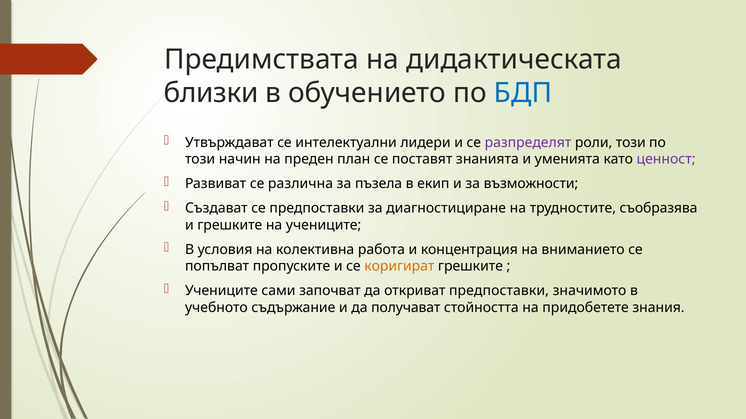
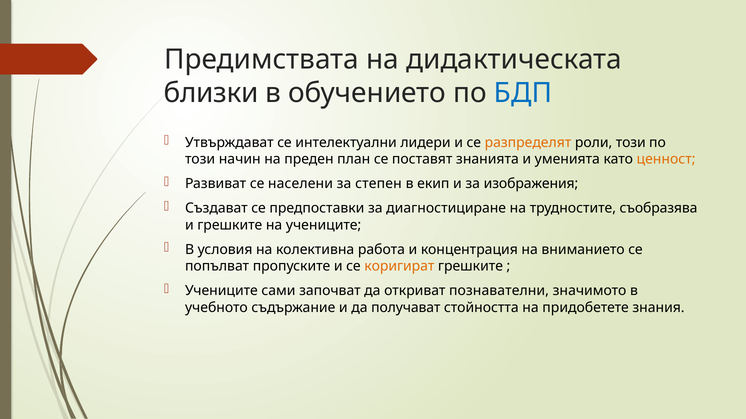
разпределят colour: purple -> orange (528, 143)
ценност colour: purple -> orange (666, 160)
различна: различна -> населени (301, 184)
пъзела: пъзела -> степен (378, 184)
възможности: възможности -> изображения (531, 184)
откриват предпоставки: предпоставки -> познавателни (499, 291)
